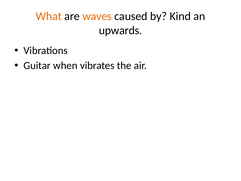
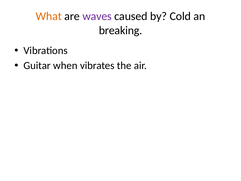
waves colour: orange -> purple (97, 16)
Kind: Kind -> Cold (180, 16)
upwards: upwards -> breaking (121, 30)
